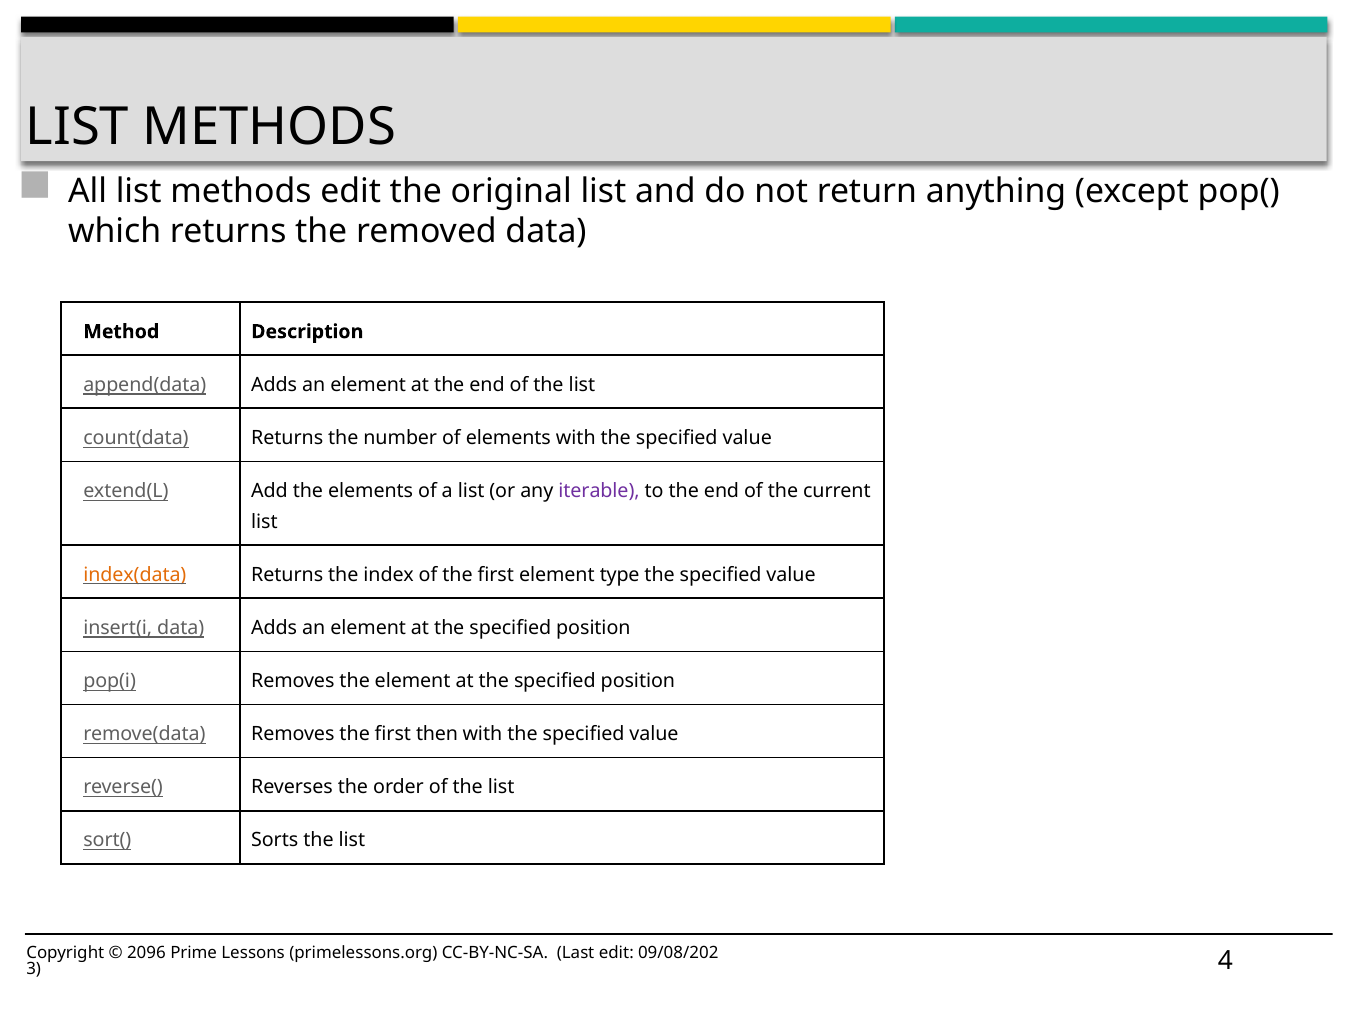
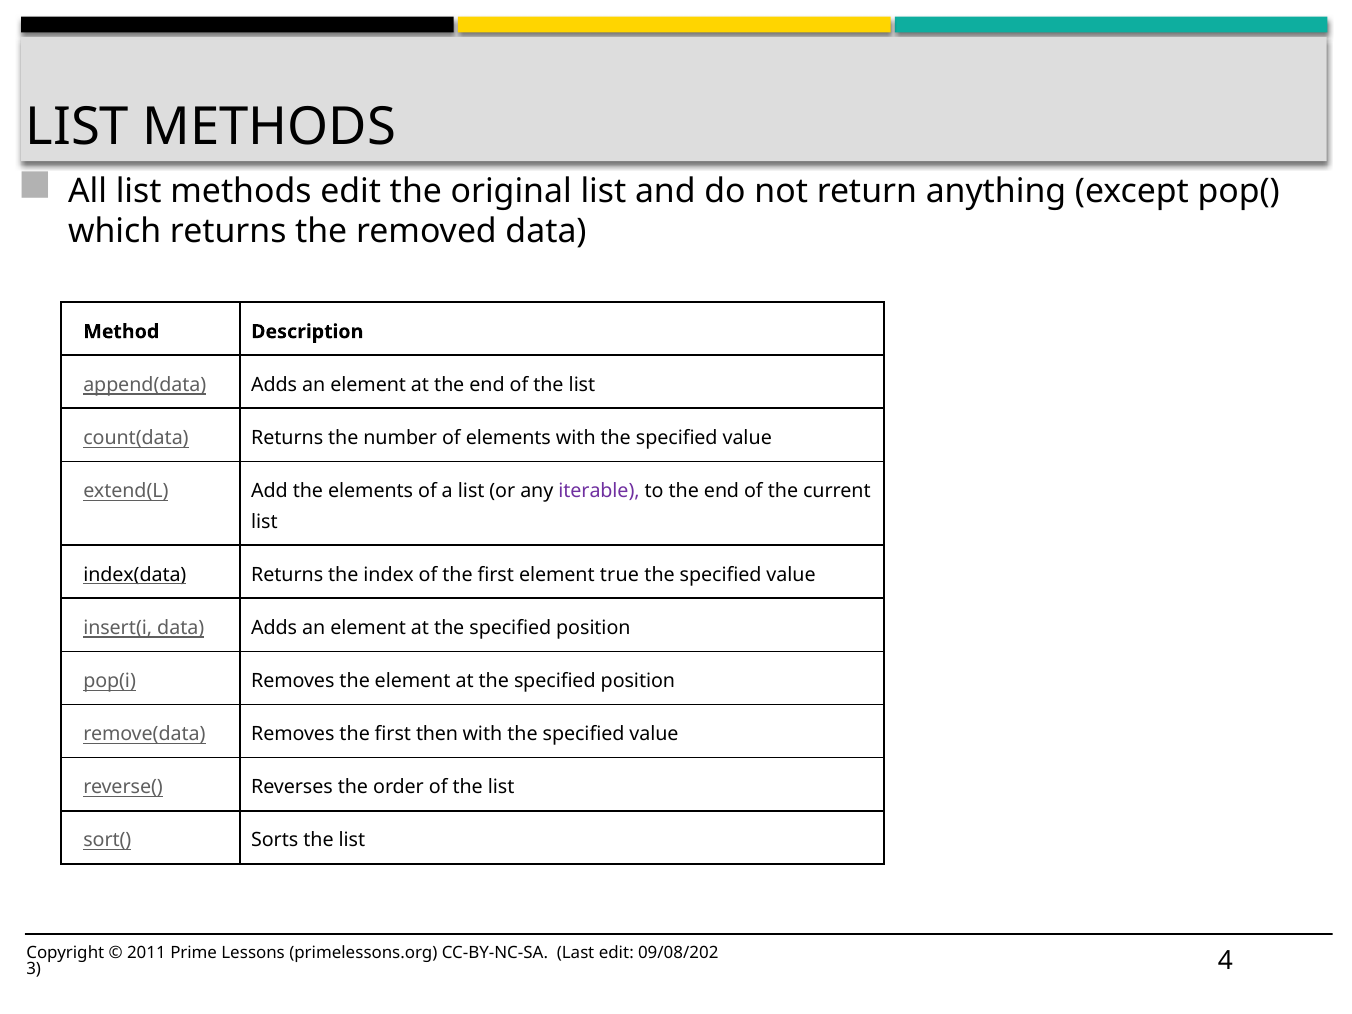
index(data colour: orange -> black (135, 575)
type: type -> true (619, 575)
2096: 2096 -> 2011 (146, 952)
